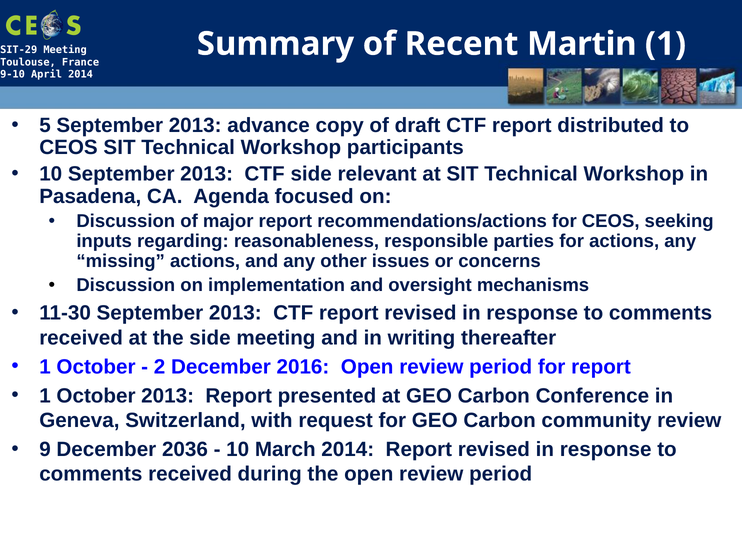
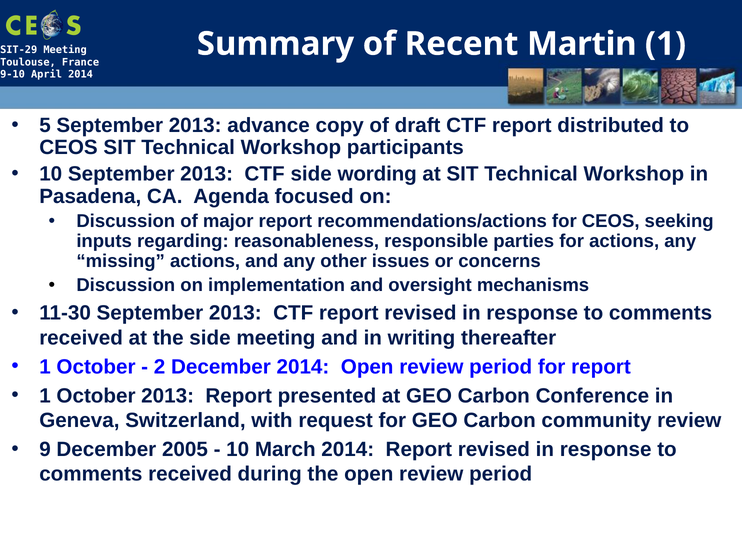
relevant: relevant -> wording (377, 174)
December 2016: 2016 -> 2014 (303, 367)
2036: 2036 -> 2005 (185, 449)
